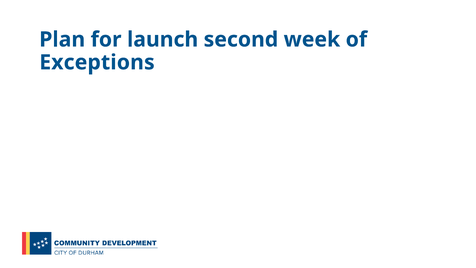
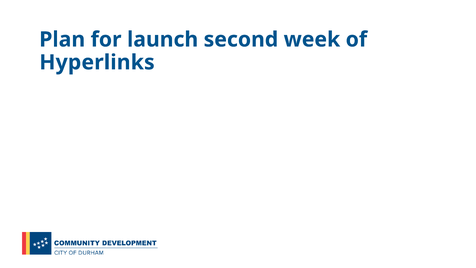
Exceptions: Exceptions -> Hyperlinks (97, 62)
